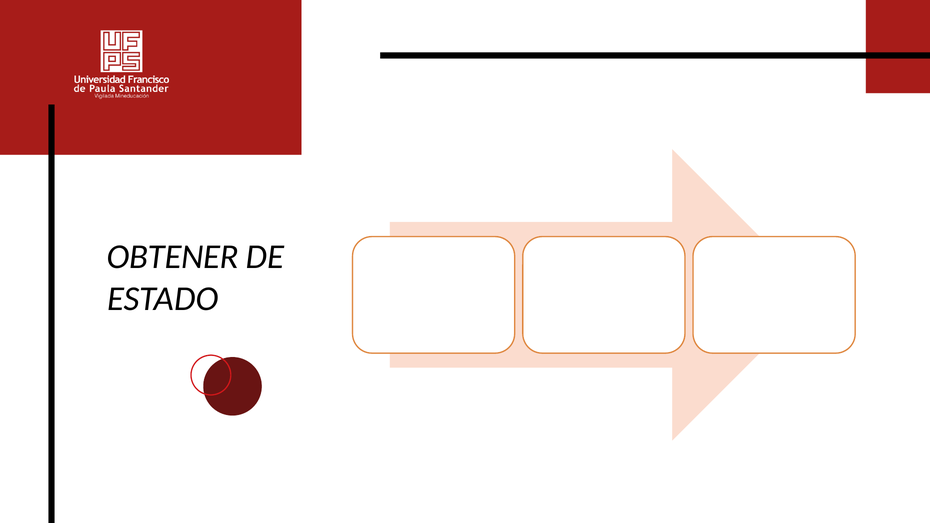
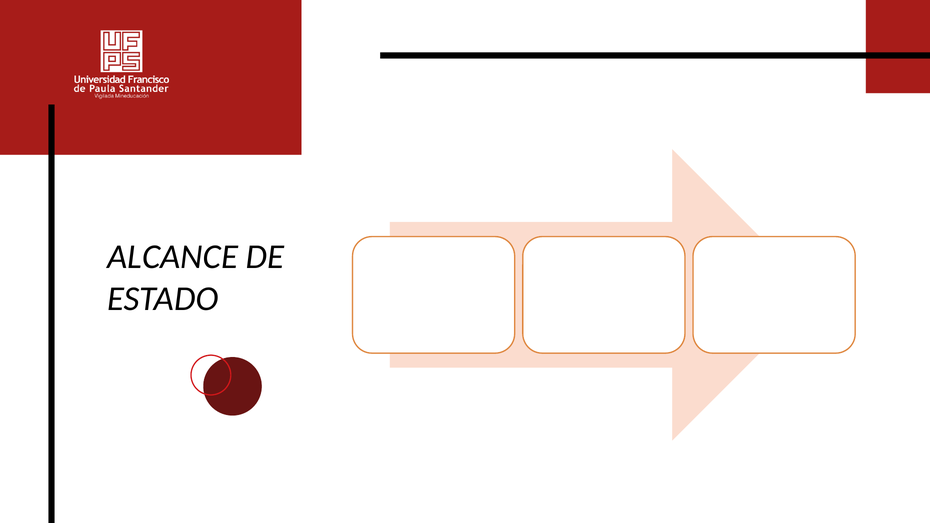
OBTENER: OBTENER -> ALCANCE (173, 257)
